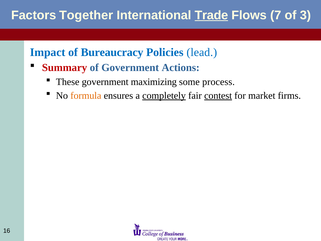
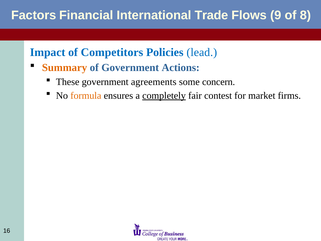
Together: Together -> Financial (86, 15)
Trade underline: present -> none (211, 15)
7: 7 -> 9 (276, 15)
3: 3 -> 8 (305, 15)
Bureaucracy: Bureaucracy -> Competitors (112, 52)
Summary colour: red -> orange (65, 68)
maximizing: maximizing -> agreements (154, 82)
process: process -> concern (219, 82)
contest underline: present -> none (218, 96)
